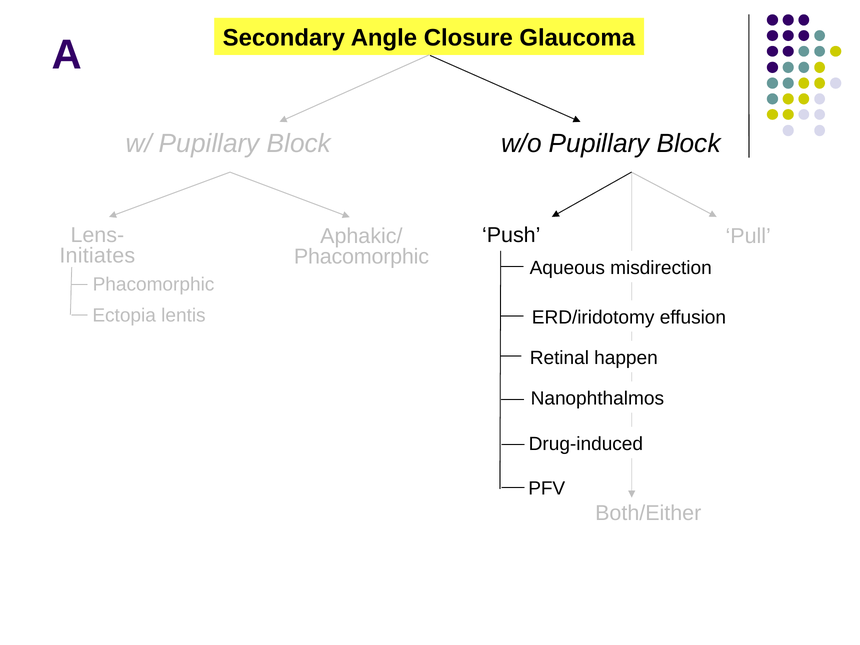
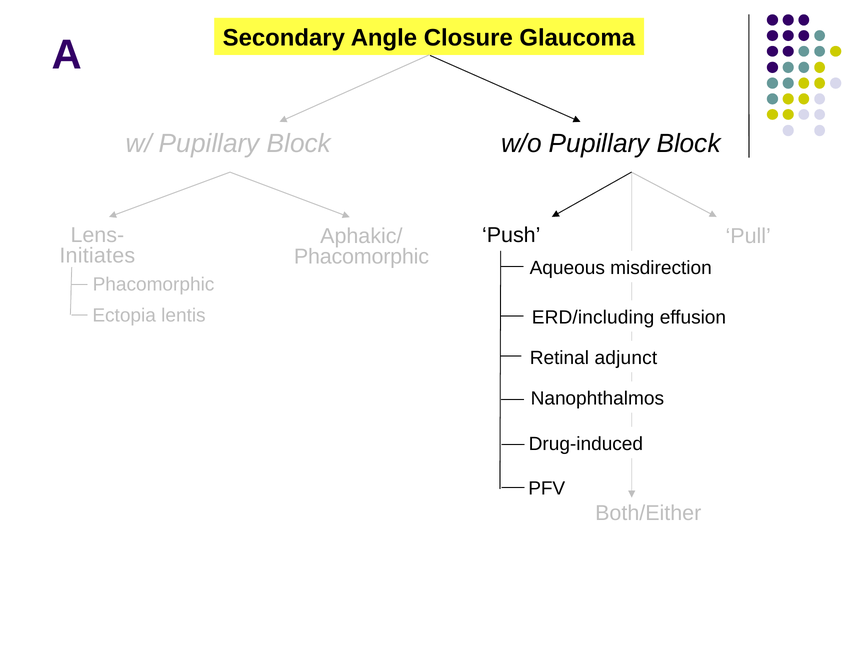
ERD/iridotomy: ERD/iridotomy -> ERD/including (593, 317)
happen: happen -> adjunct (626, 358)
